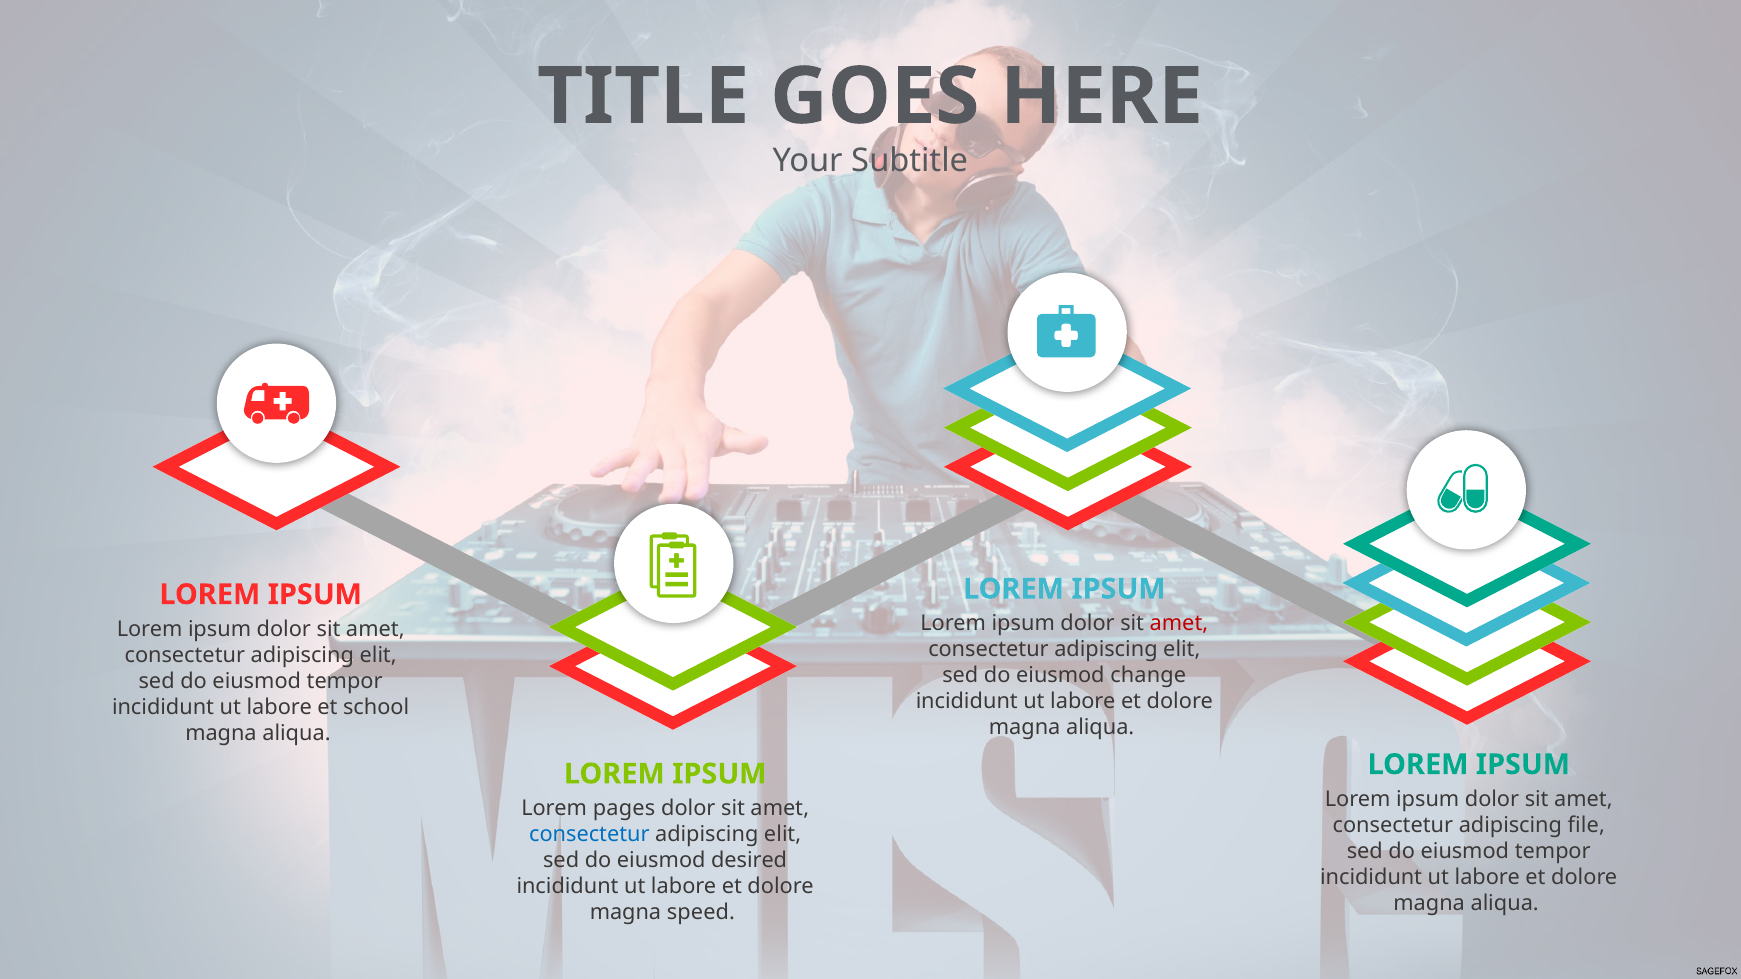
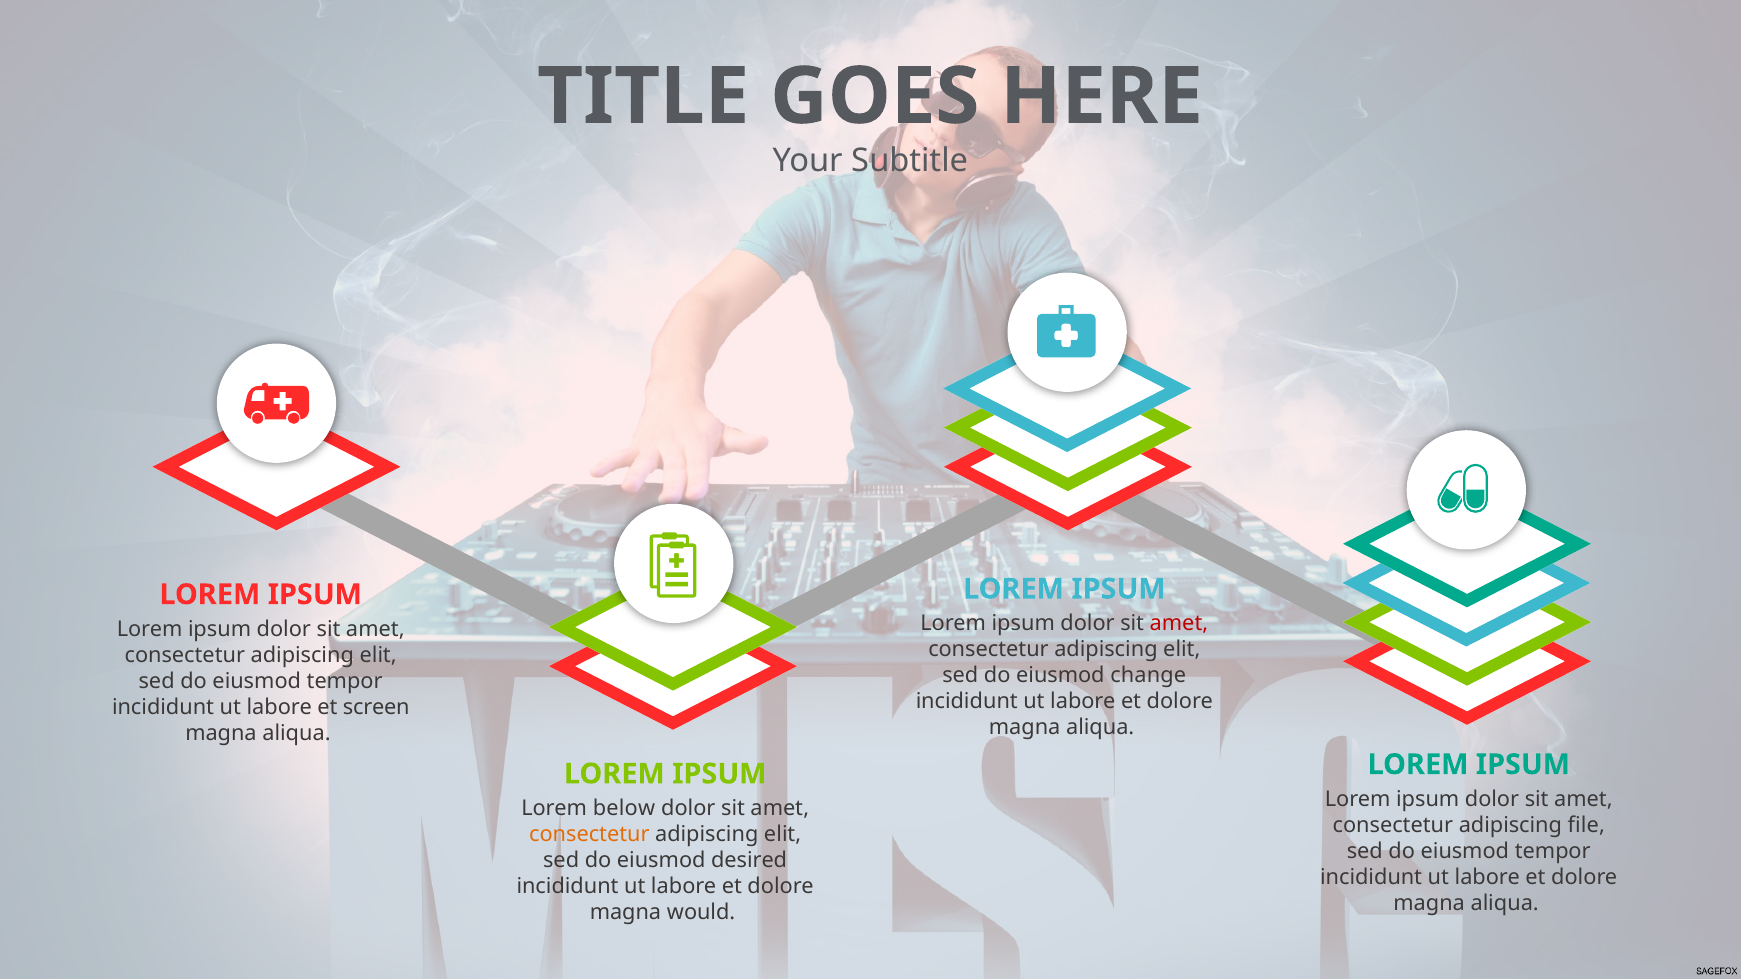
school: school -> screen (376, 707)
pages: pages -> below (624, 808)
consectetur colour: blue -> orange (589, 835)
speed: speed -> would (701, 913)
